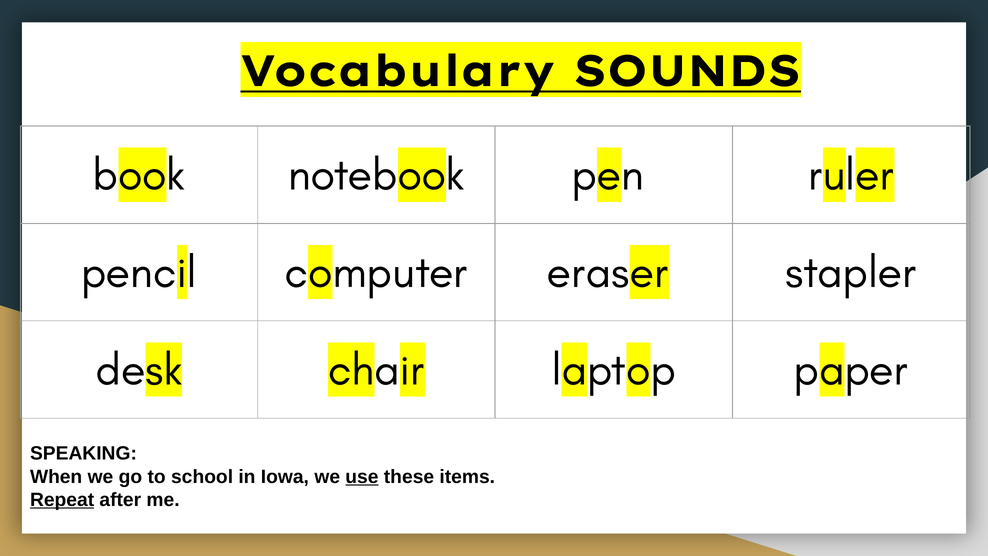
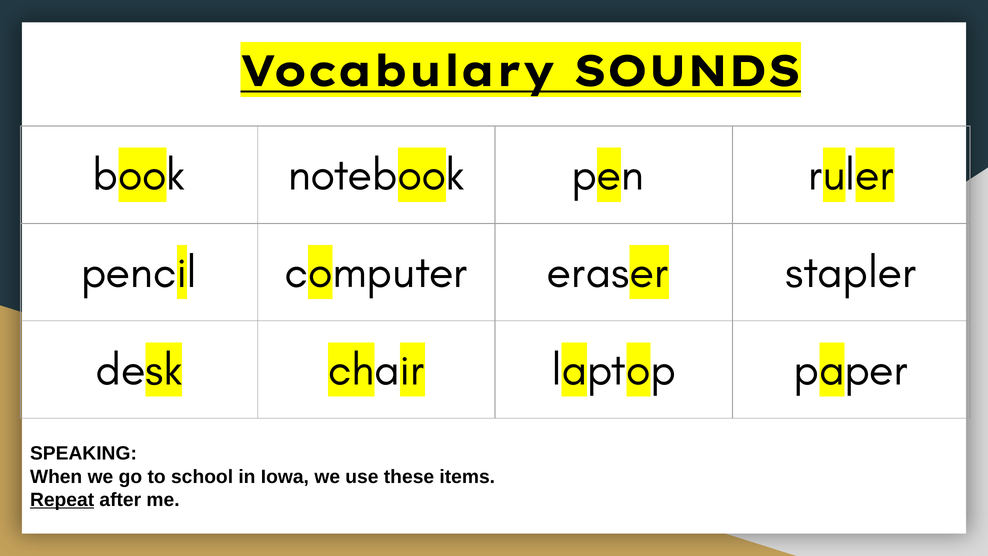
use underline: present -> none (362, 476)
